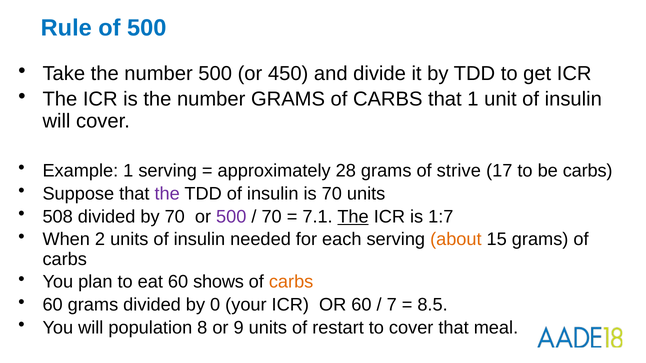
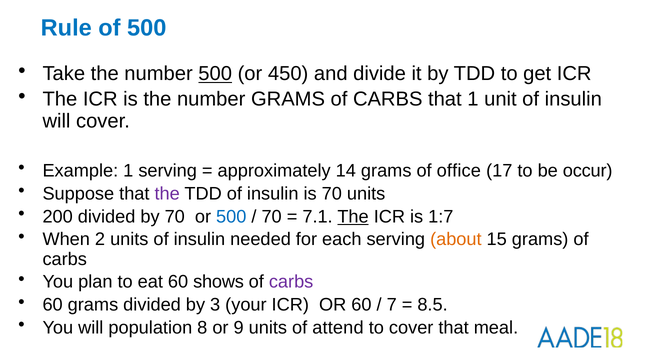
500 underline: none -> present (215, 74)
28: 28 -> 14 (346, 171)
strive: strive -> office (459, 171)
be carbs: carbs -> occur (588, 171)
508: 508 -> 200 (58, 217)
500 colour: purple -> blue (231, 217)
carbs colour: orange -> purple (291, 282)
0: 0 -> 3 (215, 305)
restart: restart -> attend (338, 328)
